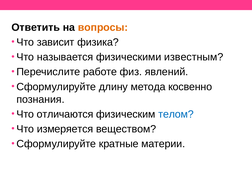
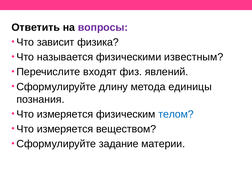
вопросы colour: orange -> purple (103, 27)
работе: работе -> входят (100, 72)
косвенно: косвенно -> единицы (190, 87)
отличаются: отличаются -> измеряется (65, 114)
кратные: кратные -> задание (119, 144)
